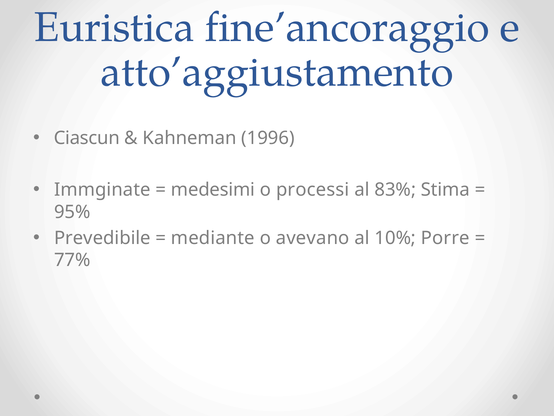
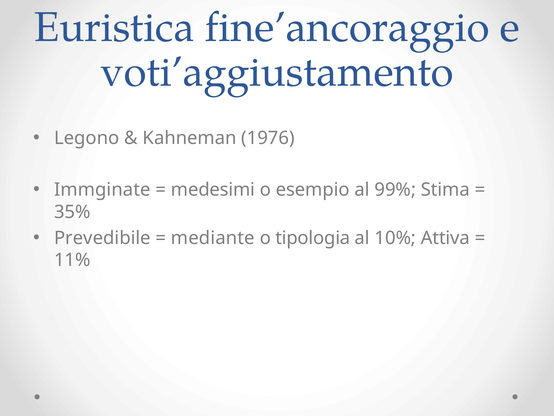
atto’aggiustamento: atto’aggiustamento -> voti’aggiustamento (277, 72)
Ciascun: Ciascun -> Legono (87, 138)
1996: 1996 -> 1976 (268, 138)
processi: processi -> esempio (313, 190)
83%: 83% -> 99% (395, 190)
95%: 95% -> 35% (72, 212)
avevano: avevano -> tipologia (313, 238)
Porre: Porre -> Attiva (445, 238)
77%: 77% -> 11% (72, 260)
